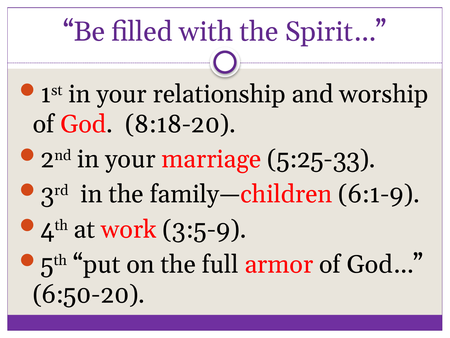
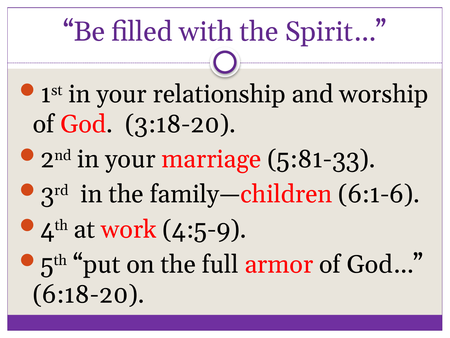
8:18-20: 8:18-20 -> 3:18-20 (180, 124)
5:25-33: 5:25-33 -> 5:81-33 (321, 159)
6:1-9: 6:1-9 -> 6:1-6 (379, 194)
3:5-9: 3:5-9 -> 4:5-9 (205, 229)
6:50-20: 6:50-20 -> 6:18-20 (89, 294)
